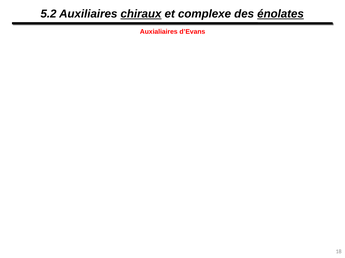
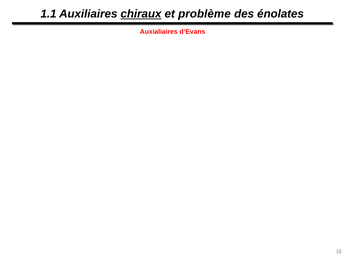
5.2: 5.2 -> 1.1 (48, 14)
complexe: complexe -> problème (204, 14)
énolates underline: present -> none (281, 14)
